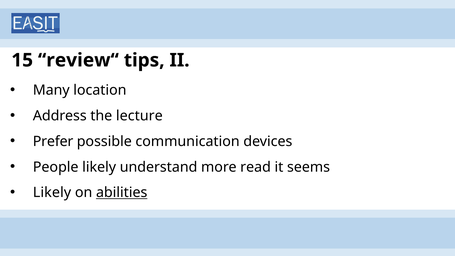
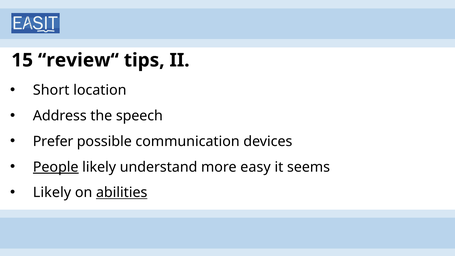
Many: Many -> Short (51, 90)
lecture: lecture -> speech (139, 116)
People underline: none -> present (56, 167)
read: read -> easy (256, 167)
